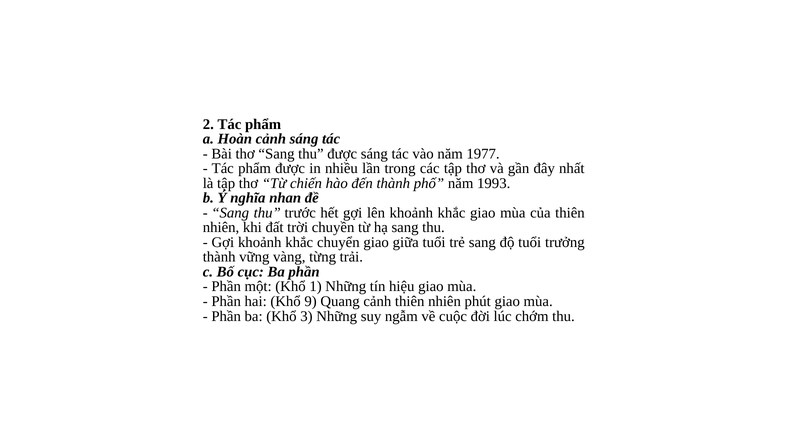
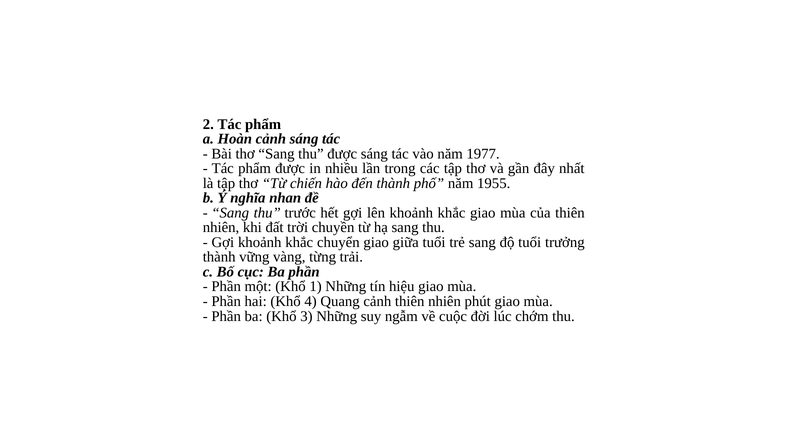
1993: 1993 -> 1955 (494, 183)
9: 9 -> 4 (311, 302)
